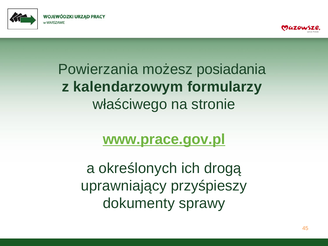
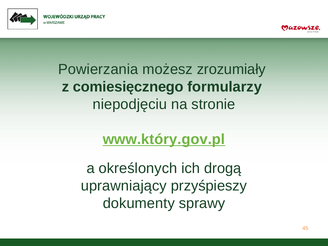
posiadania: posiadania -> zrozumiały (231, 69)
kalendarzowym: kalendarzowym -> comiesięcznego (128, 87)
właściwego: właściwego -> niepodjęciu (130, 104)
www.prace.gov.pl: www.prace.gov.pl -> www.który.gov.pl (164, 139)
